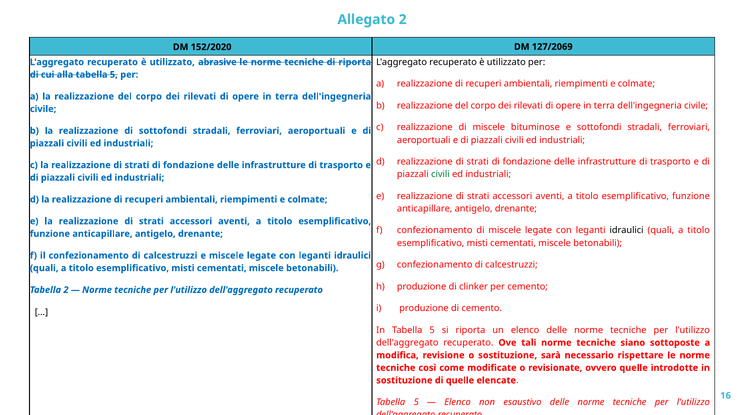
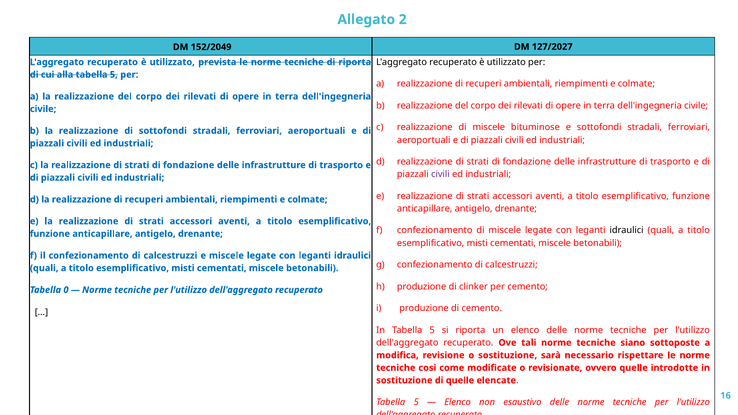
152/2020: 152/2020 -> 152/2049 (211, 47)
127/2069: 127/2069 -> 127/2027 (552, 47)
abrasive: abrasive -> prevista (217, 62)
civili colour: green -> purple (440, 174)
Tabella 2: 2 -> 0 (66, 290)
